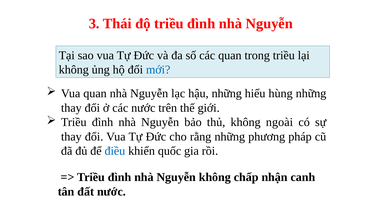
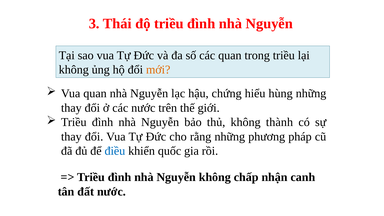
mới colour: blue -> orange (158, 70)
hậu những: những -> chứng (227, 93)
ngoài: ngoài -> thành (279, 122)
